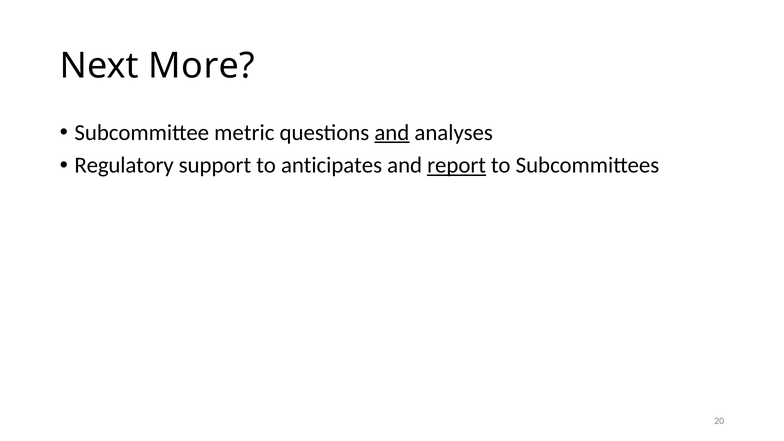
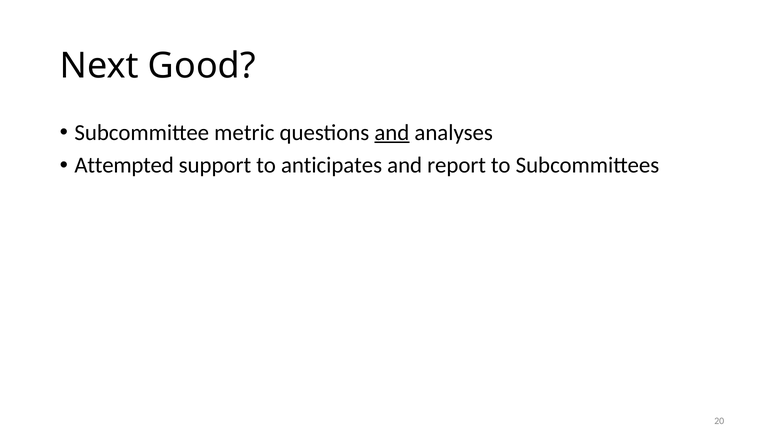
More: More -> Good (202, 66)
Regulatory: Regulatory -> Attempted (124, 165)
report underline: present -> none (457, 165)
